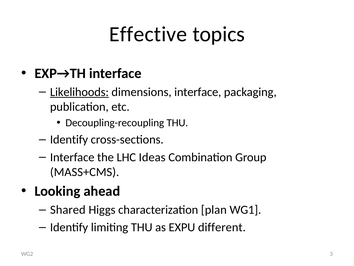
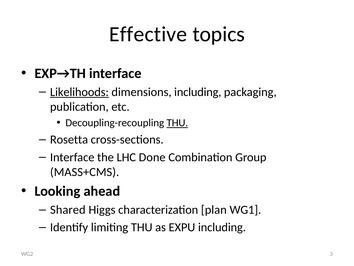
dimensions interface: interface -> including (198, 92)
THU underline: none -> present (177, 123)
Identify: Identify -> Rosetta (69, 139)
Ideas: Ideas -> Done (152, 157)
EXPU different: different -> including (222, 227)
